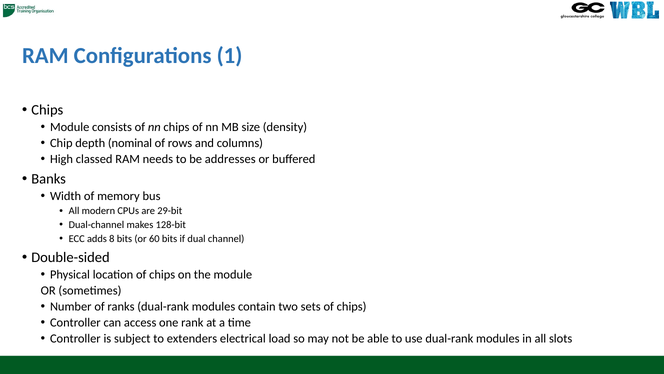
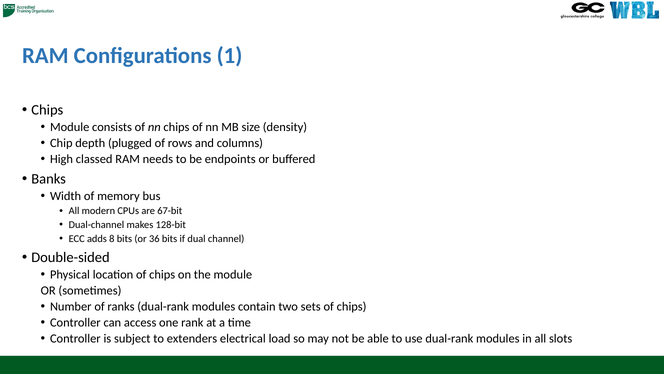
nominal: nominal -> plugged (130, 143)
addresses: addresses -> endpoints (230, 159)
29-bit: 29-bit -> 67-bit (170, 211)
60: 60 -> 36 (154, 238)
